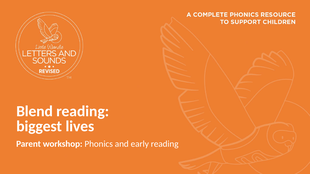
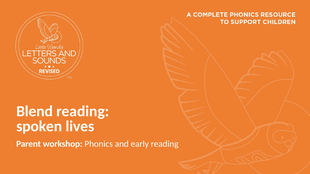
biggest: biggest -> spoken (39, 126)
